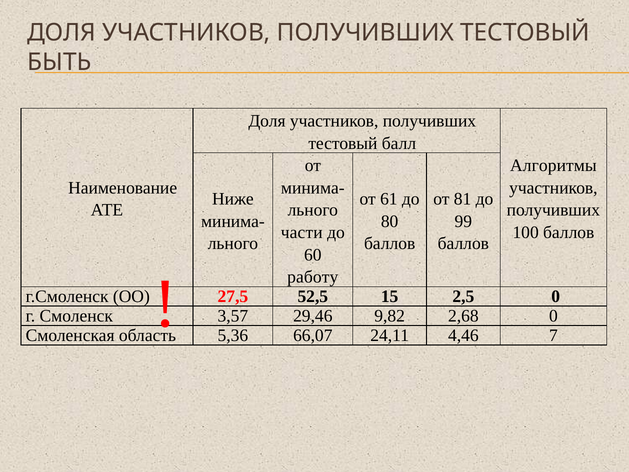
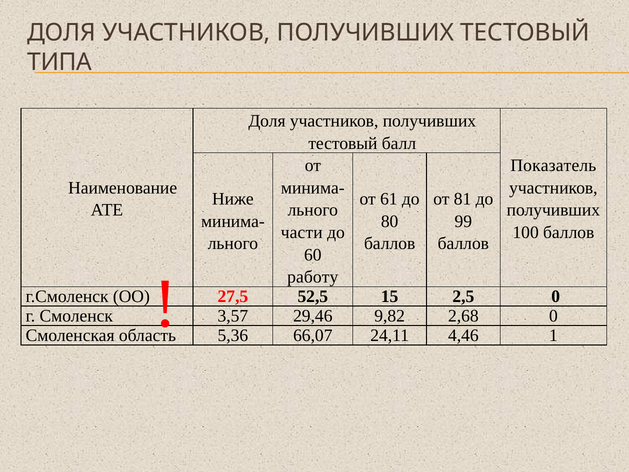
БЫТЬ: БЫТЬ -> ТИПА (60, 62)
Алгоритмы: Алгоритмы -> Показатель (553, 165)
7: 7 -> 1 (553, 335)
